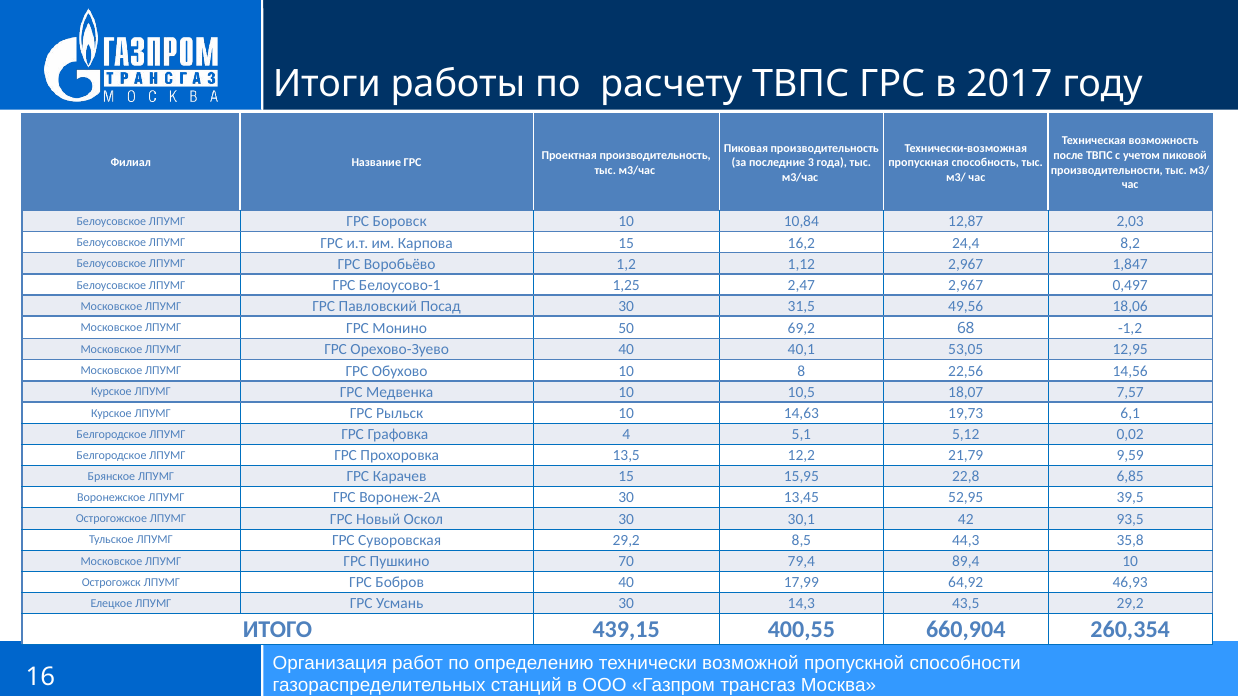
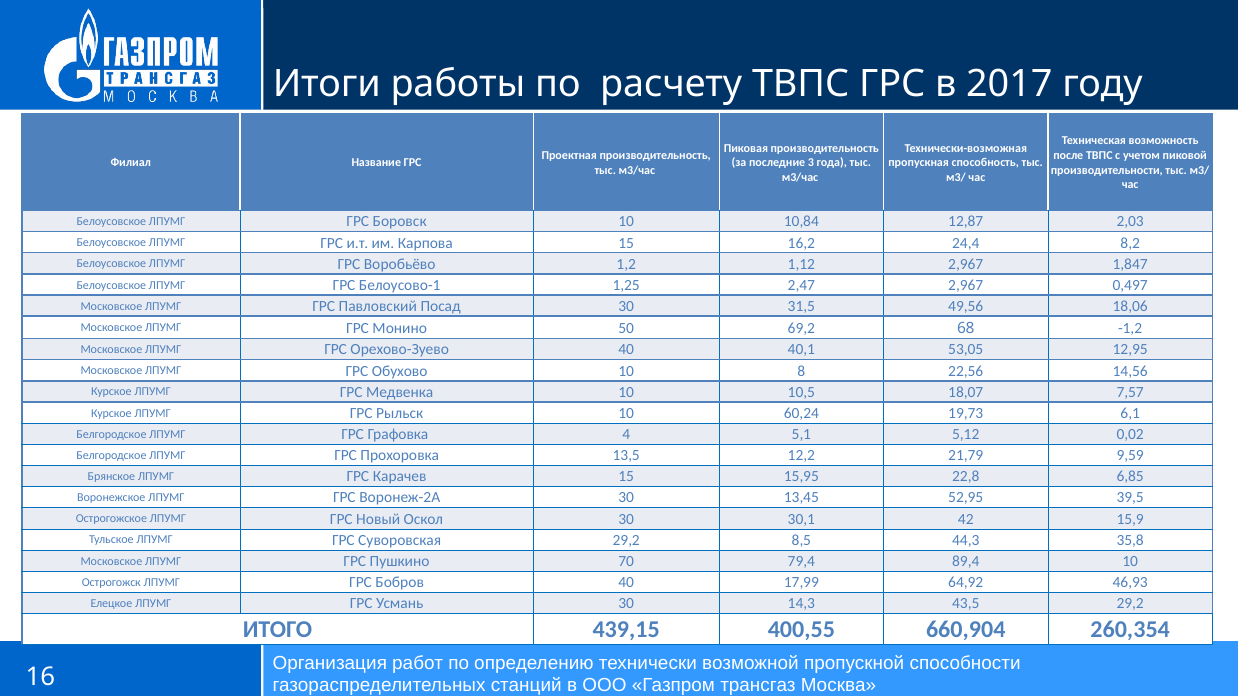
14,63: 14,63 -> 60,24 (801, 414)
93,5: 93,5 -> 15,9 (1130, 519)
